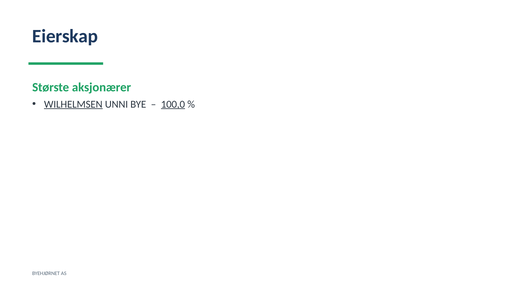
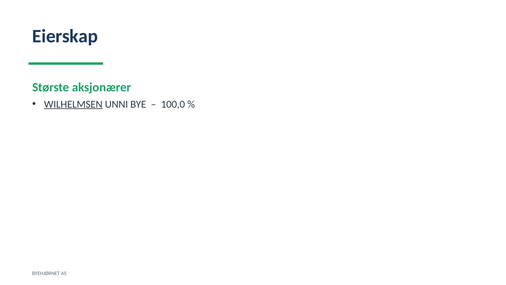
100,0 underline: present -> none (173, 104)
